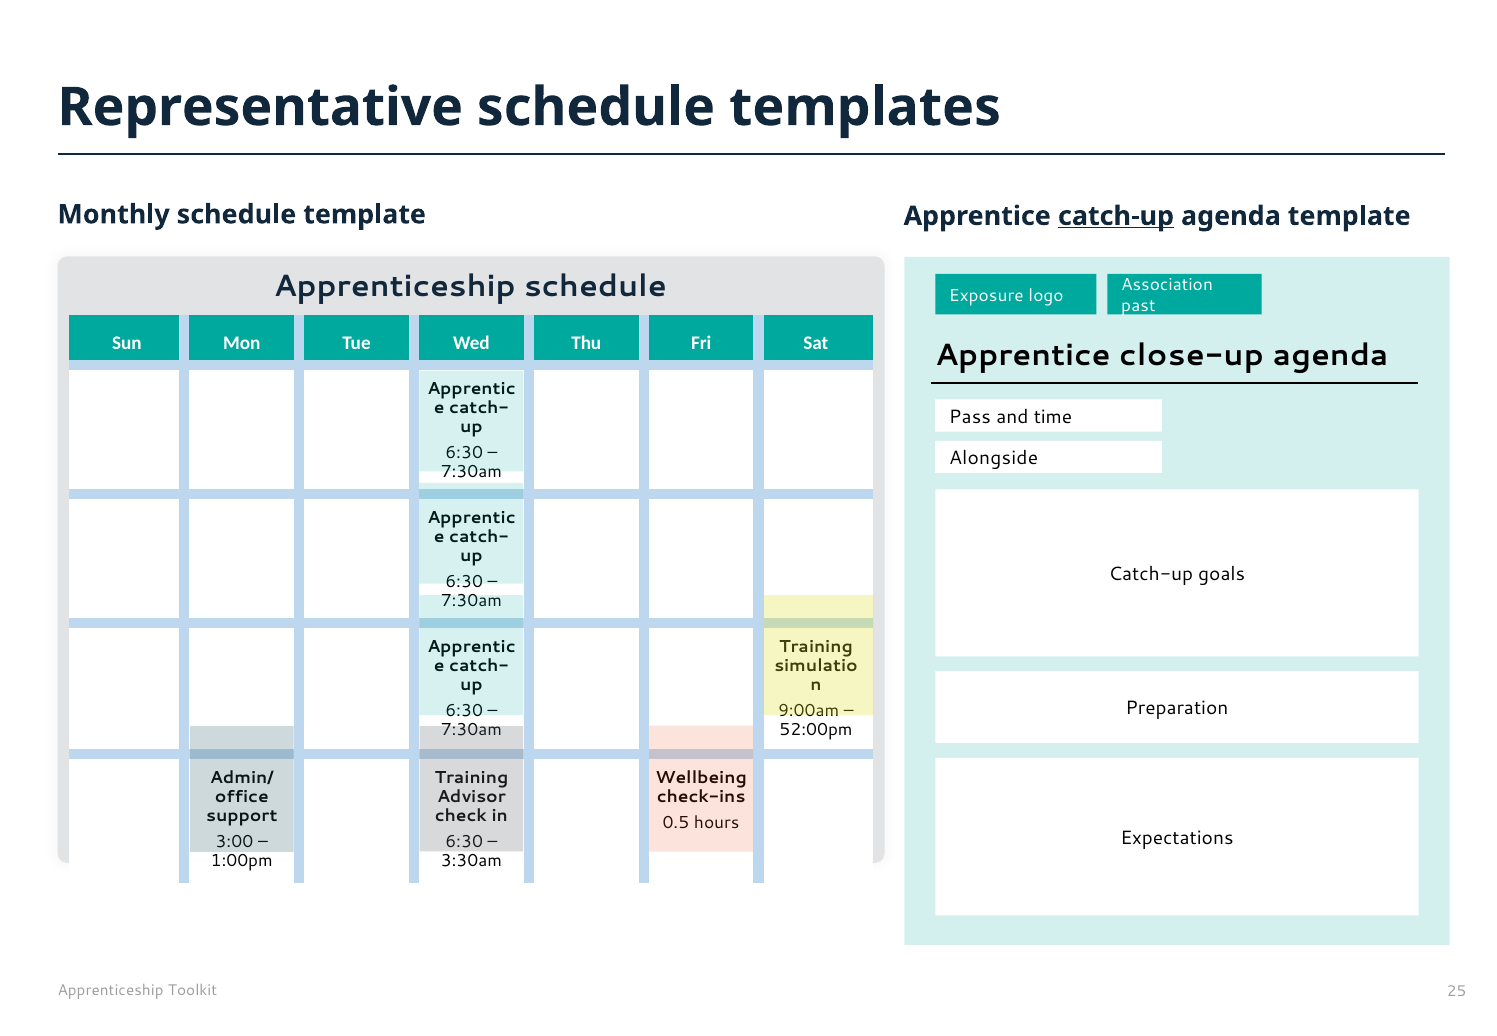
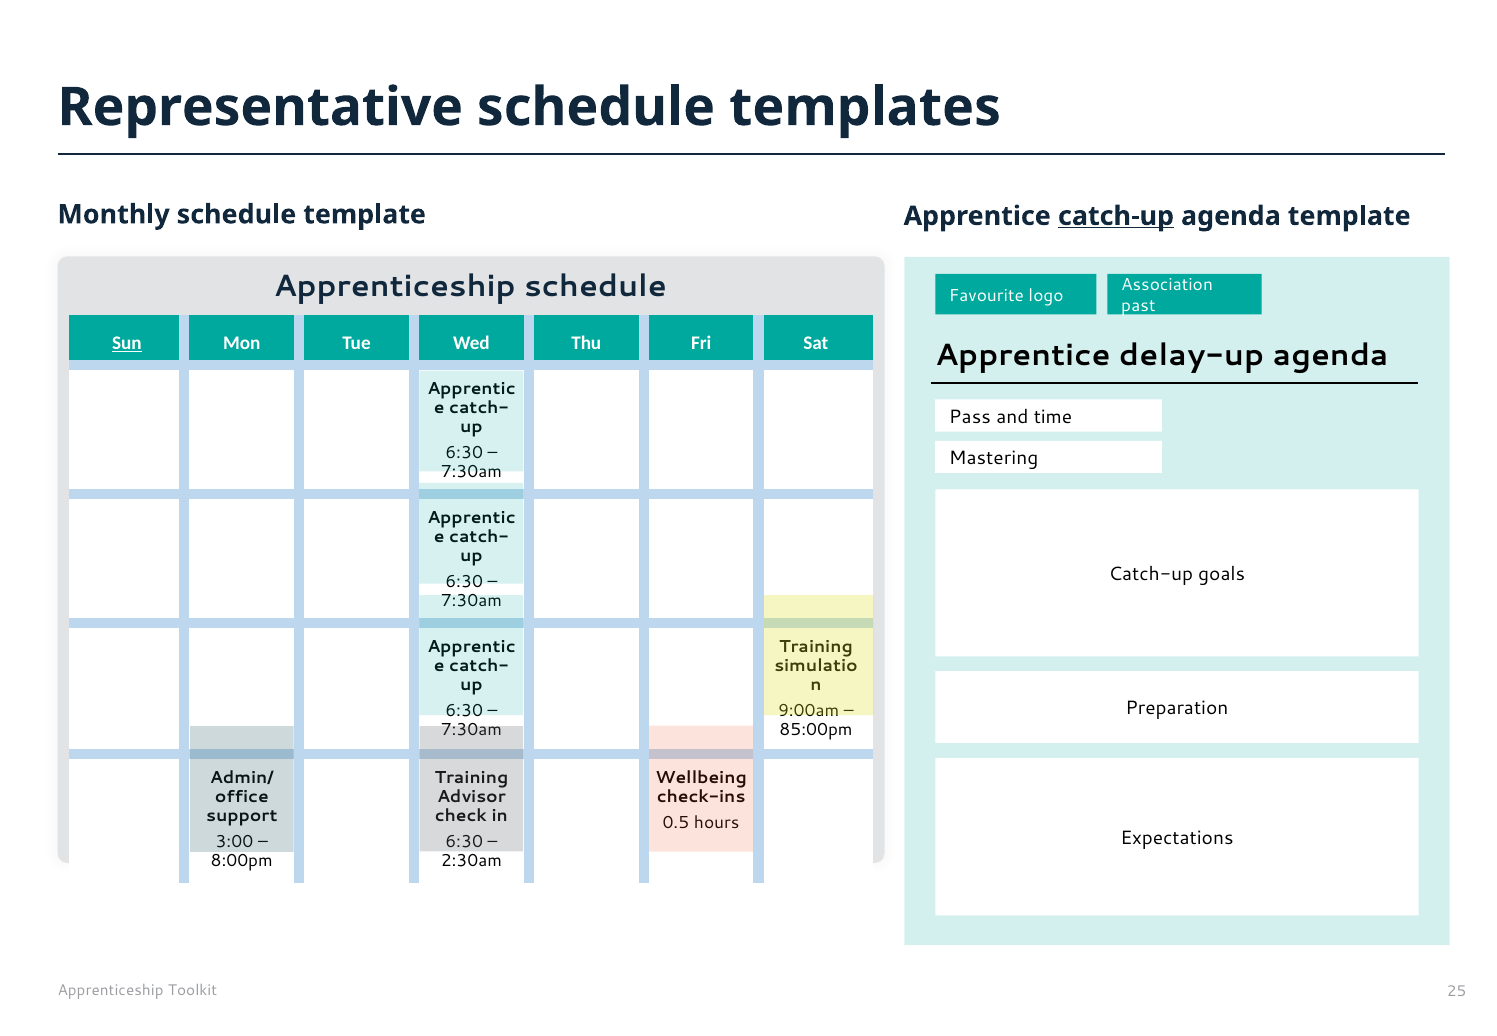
Exposure: Exposure -> Favourite (986, 295)
Sun underline: none -> present (127, 343)
close-up: close-up -> delay-up (1192, 355)
Alongside: Alongside -> Mastering (994, 458)
52:00pm: 52:00pm -> 85:00pm (816, 730)
1:00pm: 1:00pm -> 8:00pm (242, 861)
3:30am: 3:30am -> 2:30am (471, 861)
